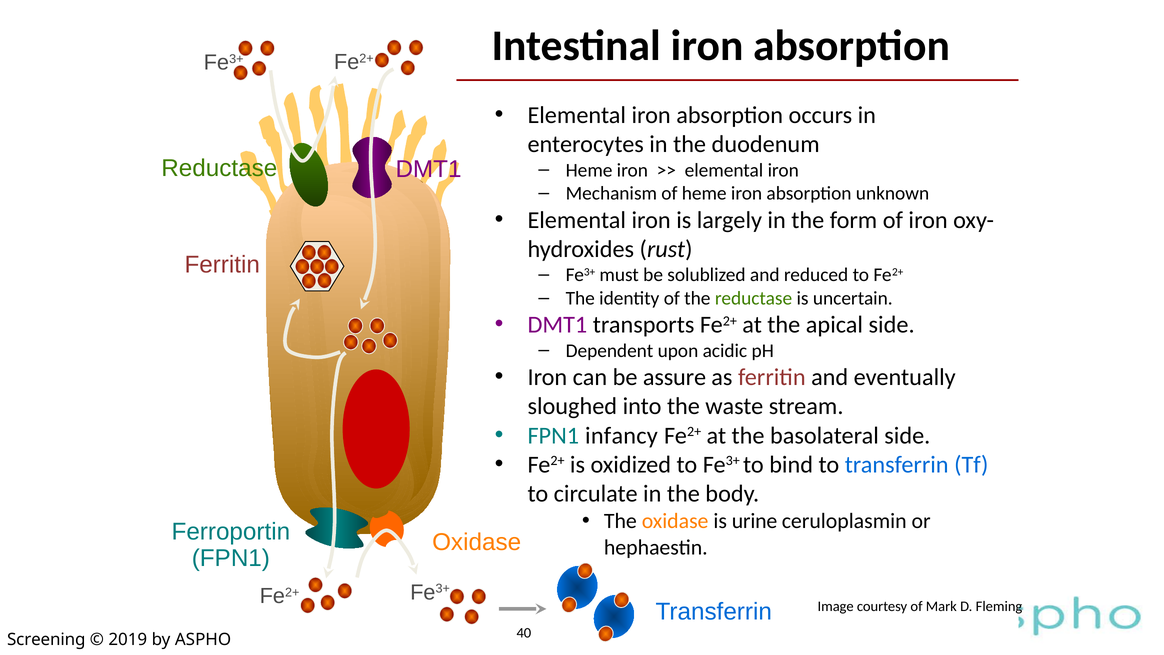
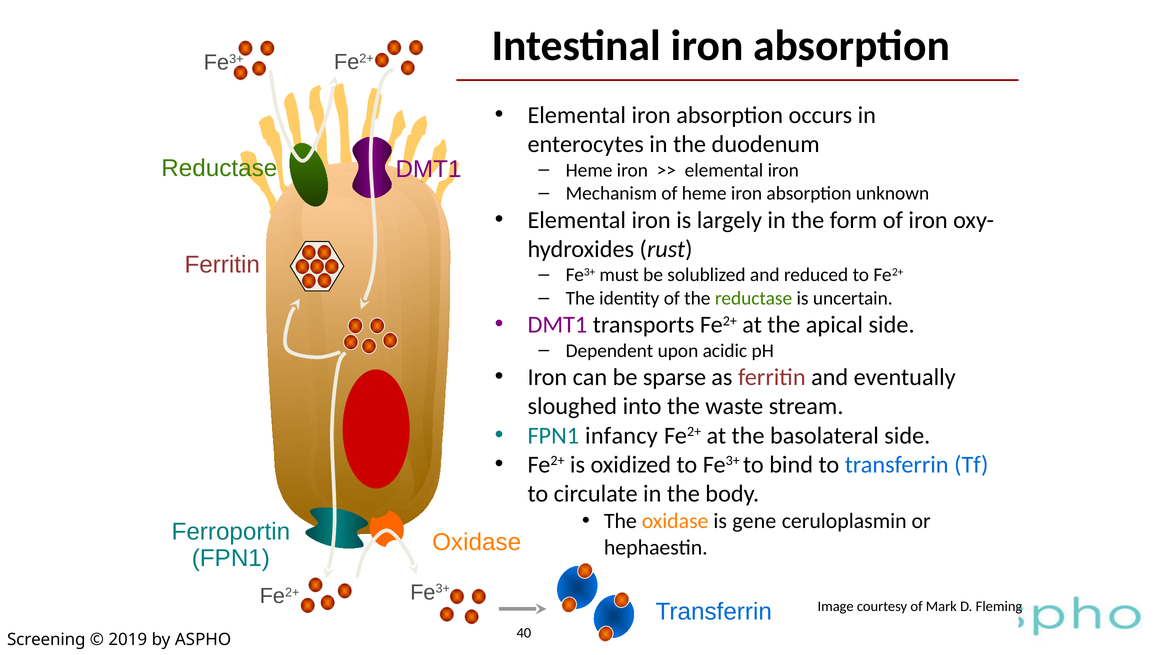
assure: assure -> sparse (675, 377)
urine: urine -> gene (754, 521)
